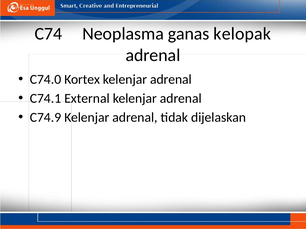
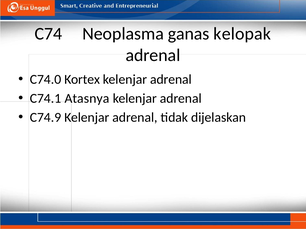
External: External -> Atasnya (87, 99)
